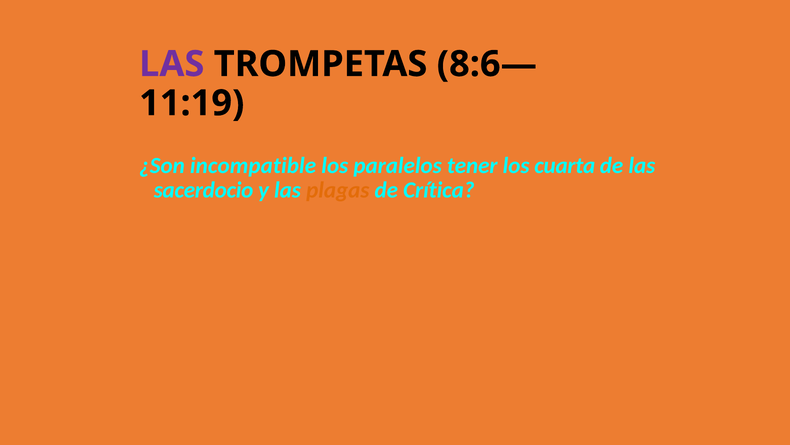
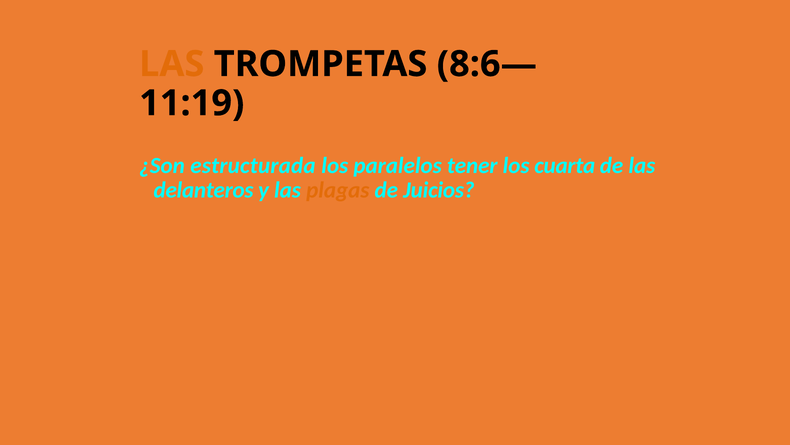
LAS colour: purple -> orange (172, 64)
incompatible: incompatible -> estructurada (253, 165)
sacerdocio: sacerdocio -> delanteros (204, 190)
Crítica: Crítica -> Juicios (439, 190)
